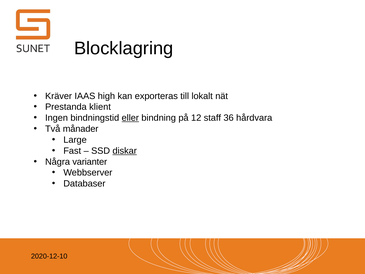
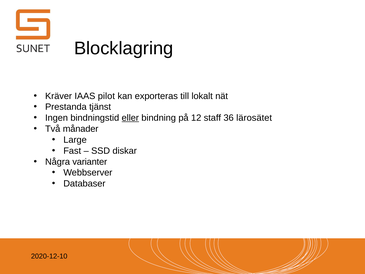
high: high -> pilot (106, 96)
klient: klient -> tjänst (100, 107)
hårdvara: hårdvara -> lärosätet (254, 118)
diskar underline: present -> none (125, 151)
